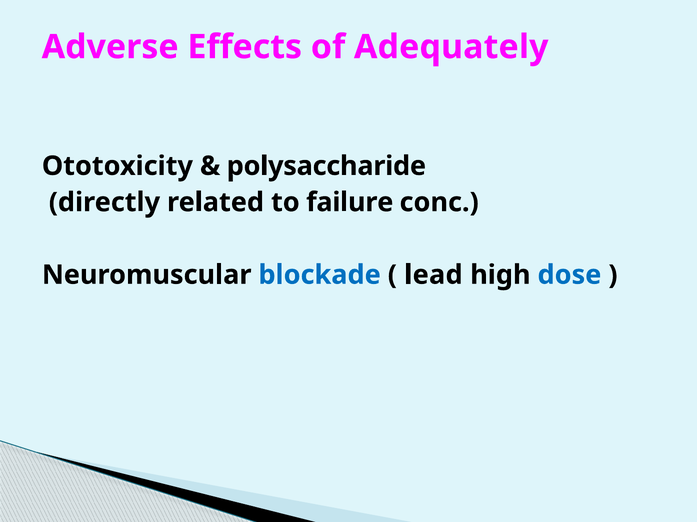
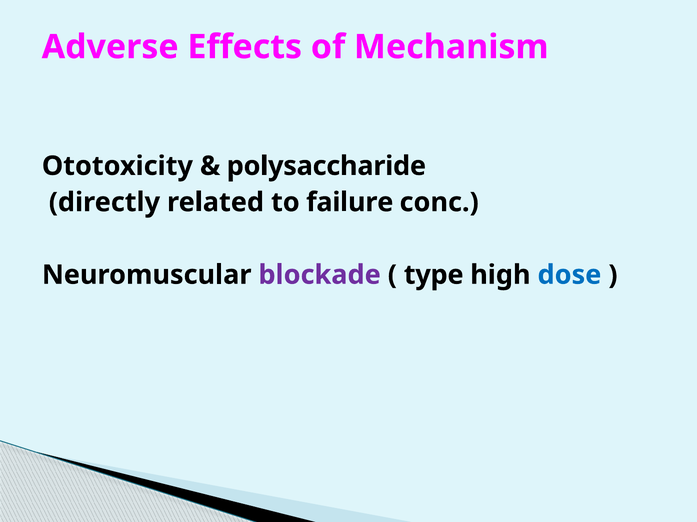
Adequately: Adequately -> Mechanism (451, 47)
blockade colour: blue -> purple (320, 275)
lead: lead -> type (434, 275)
